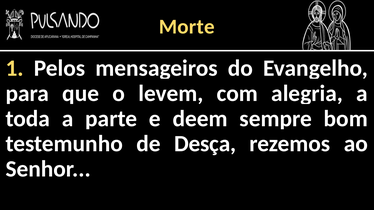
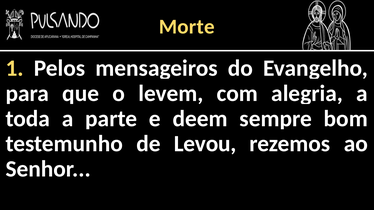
Desça: Desça -> Levou (205, 144)
